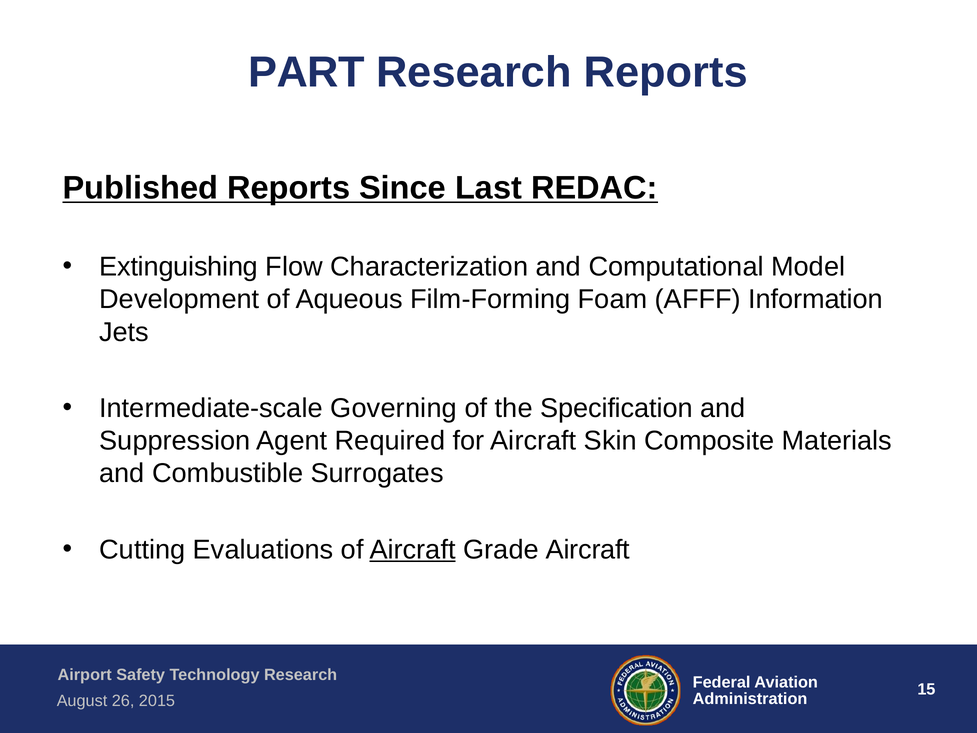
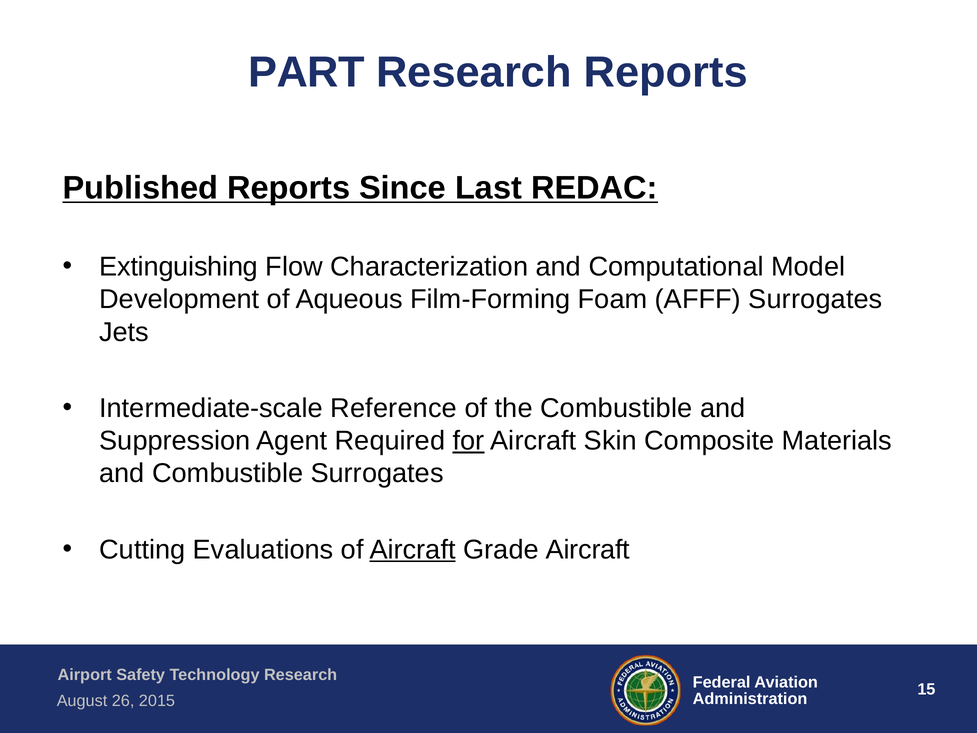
AFFF Information: Information -> Surrogates (815, 299)
Governing: Governing -> Reference (394, 408)
the Specification: Specification -> Combustible (616, 408)
for underline: none -> present (468, 441)
